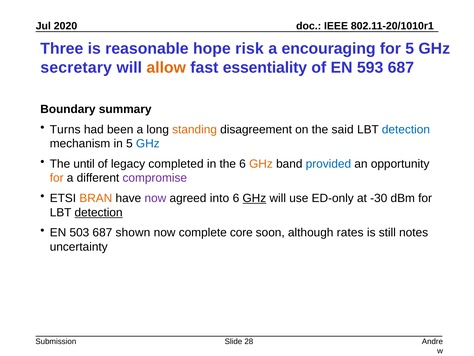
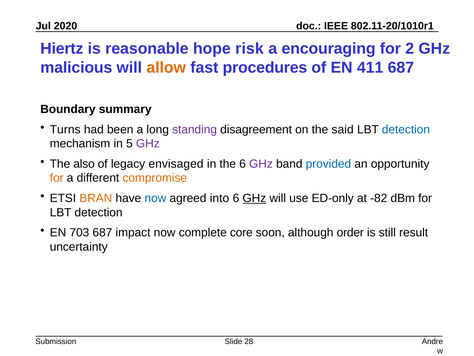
Three: Three -> Hiertz (62, 49)
for 5: 5 -> 2 (410, 49)
secretary: secretary -> malicious (76, 67)
essentiality: essentiality -> procedures (265, 67)
593: 593 -> 411 (370, 67)
standing colour: orange -> purple (195, 129)
GHz colour: blue -> purple (148, 143)
until: until -> also (84, 164)
completed: completed -> envisaged (176, 164)
GHz colour: orange -> purple (261, 164)
compromise colour: purple -> orange (155, 178)
now colour: purple -> blue (155, 198)
-30: -30 -> -82 (379, 198)
detection underline: present -> none (99, 212)
503: 503 -> 703 (79, 232)
shown: shown -> impact (133, 232)
rates: rates -> order (350, 232)
notes: notes -> result (414, 232)
